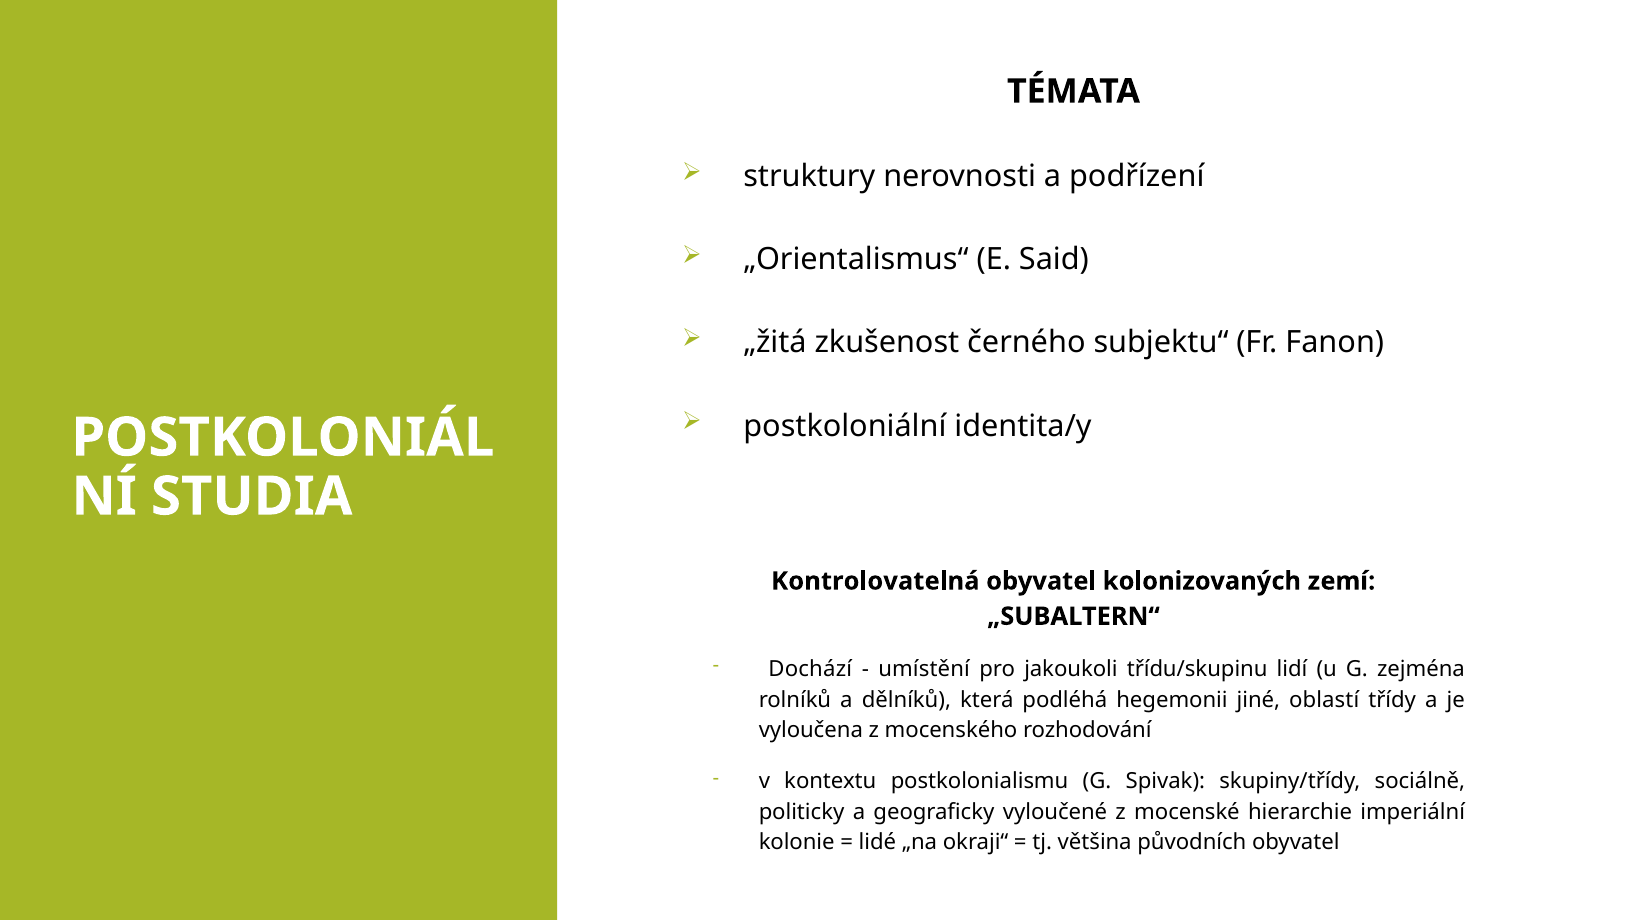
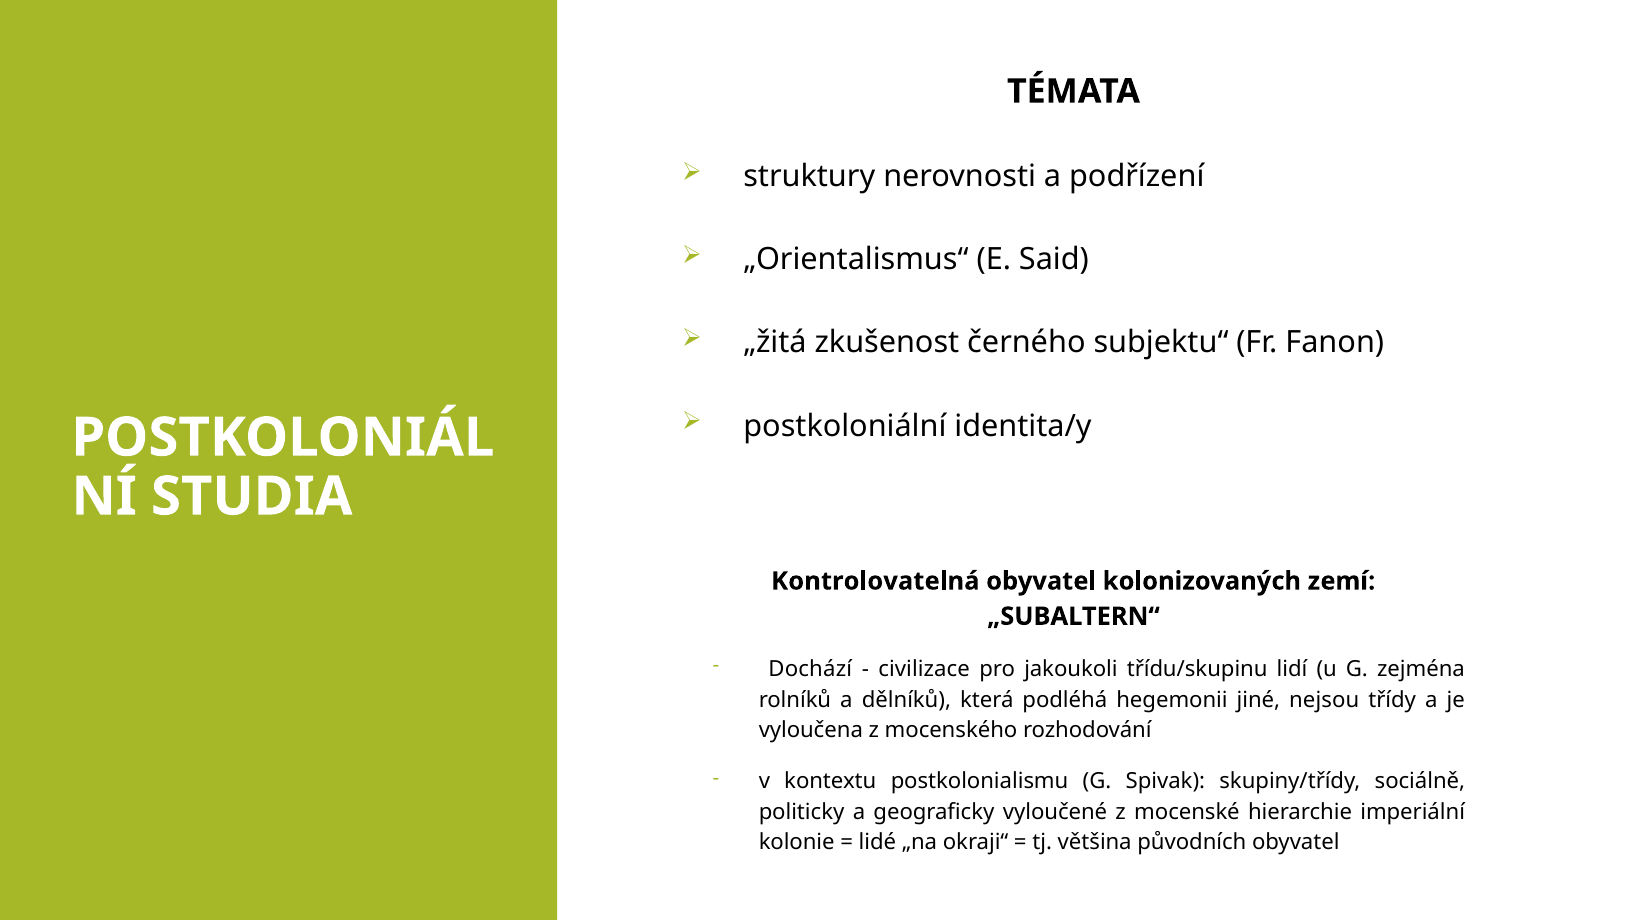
umístění: umístění -> civilizace (924, 669)
oblastí: oblastí -> nejsou (1324, 700)
